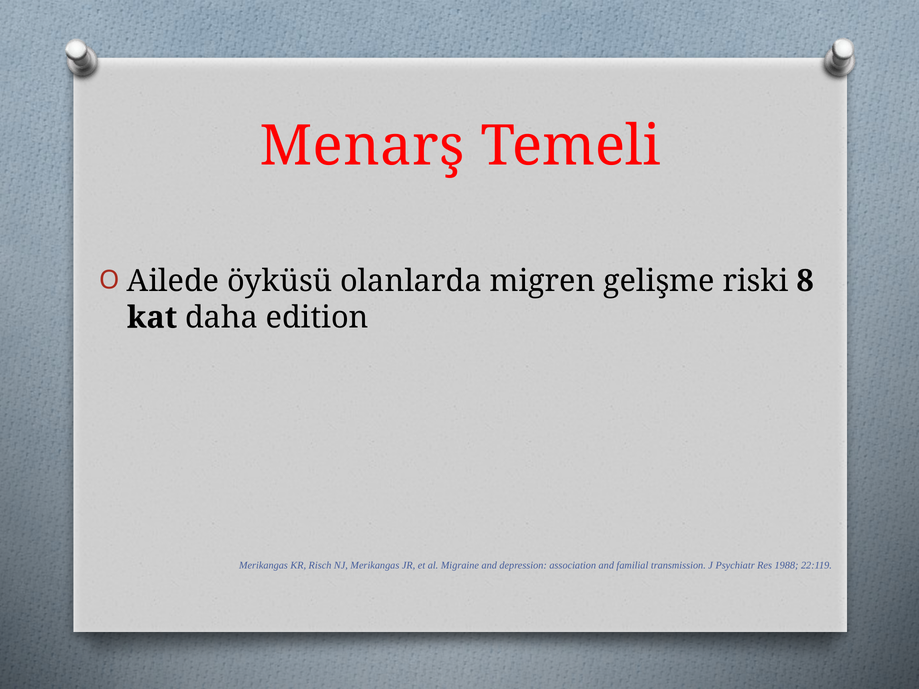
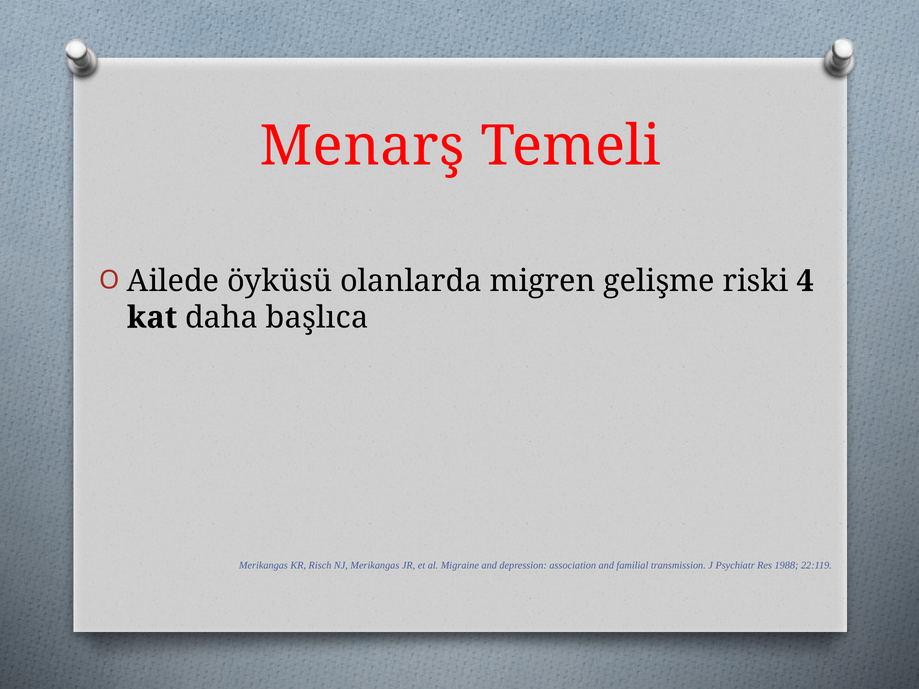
8: 8 -> 4 (805, 281)
edition: edition -> başlıca (317, 318)
